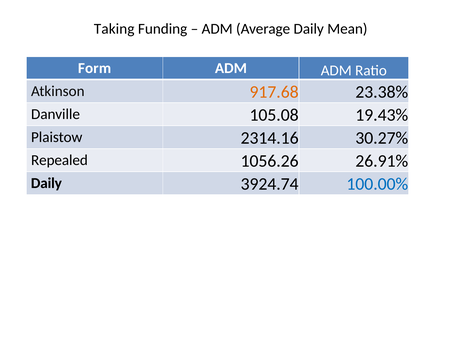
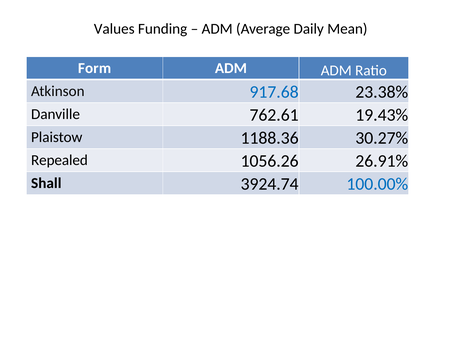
Taking: Taking -> Values (114, 29)
917.68 colour: orange -> blue (274, 92)
105.08: 105.08 -> 762.61 (274, 115)
2314.16: 2314.16 -> 1188.36 (270, 138)
Daily: Daily -> Shall (46, 184)
